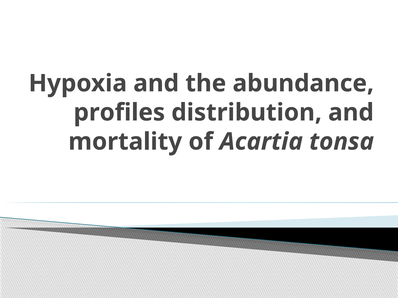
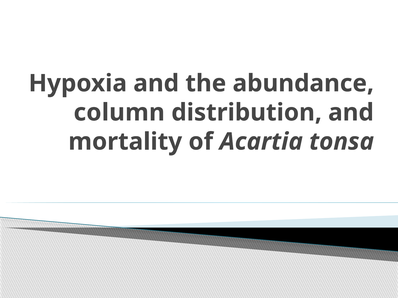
profiles: profiles -> column (119, 113)
